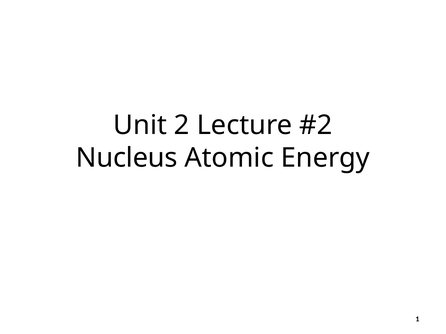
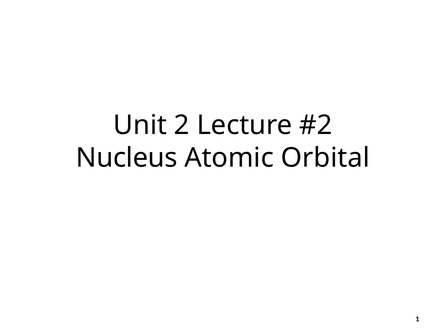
Energy: Energy -> Orbital (325, 158)
